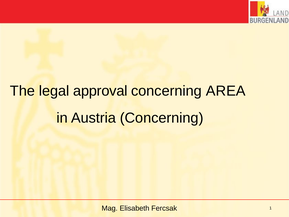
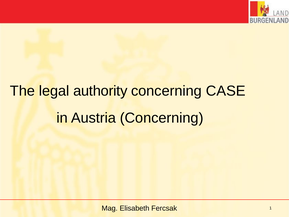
approval: approval -> authority (100, 91)
AREA: AREA -> CASE (226, 91)
